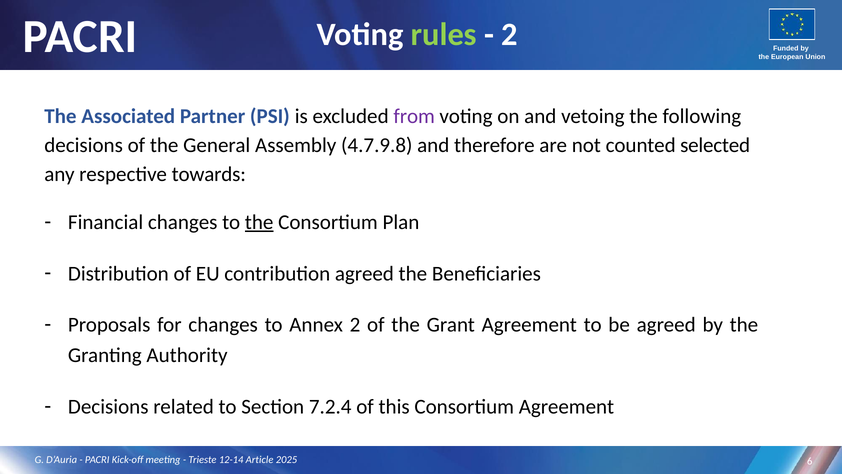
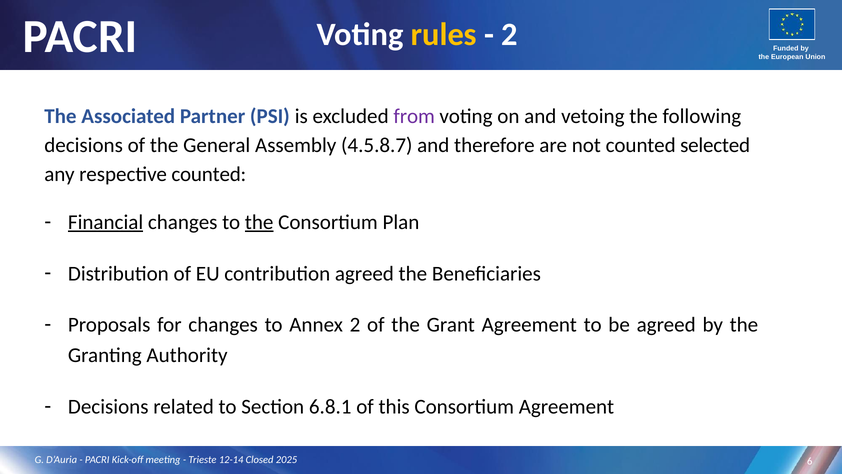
rules colour: light green -> yellow (444, 35)
4.7.9.8: 4.7.9.8 -> 4.5.8.7 (377, 145)
respective towards: towards -> counted (209, 174)
Financial underline: none -> present (106, 222)
7.2.4: 7.2.4 -> 6.8.1 (330, 406)
Article: Article -> Closed (260, 460)
